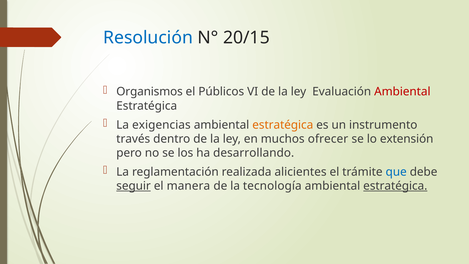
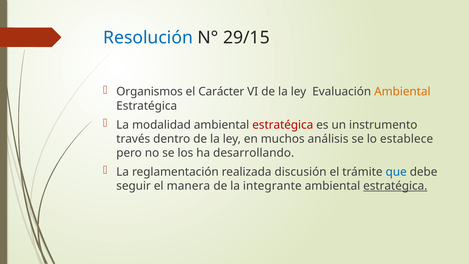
20/15: 20/15 -> 29/15 (246, 38)
Públicos: Públicos -> Carácter (221, 92)
Ambiental colour: red -> orange (402, 92)
exigencias: exigencias -> modalidad (161, 125)
estratégica colour: orange -> red (283, 125)
ofrecer: ofrecer -> análisis (328, 139)
extensión: extensión -> establece (407, 139)
alicientes: alicientes -> discusión (301, 172)
seguir underline: present -> none (134, 186)
tecnología: tecnología -> integrante (272, 186)
